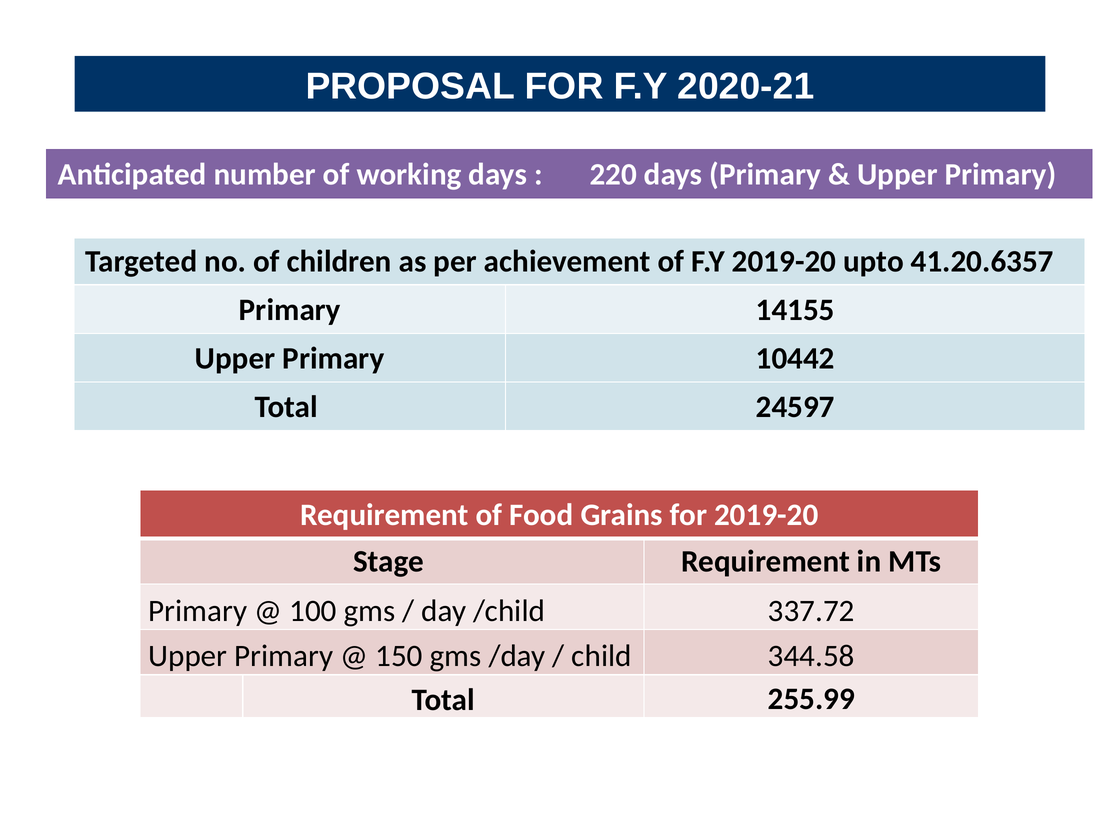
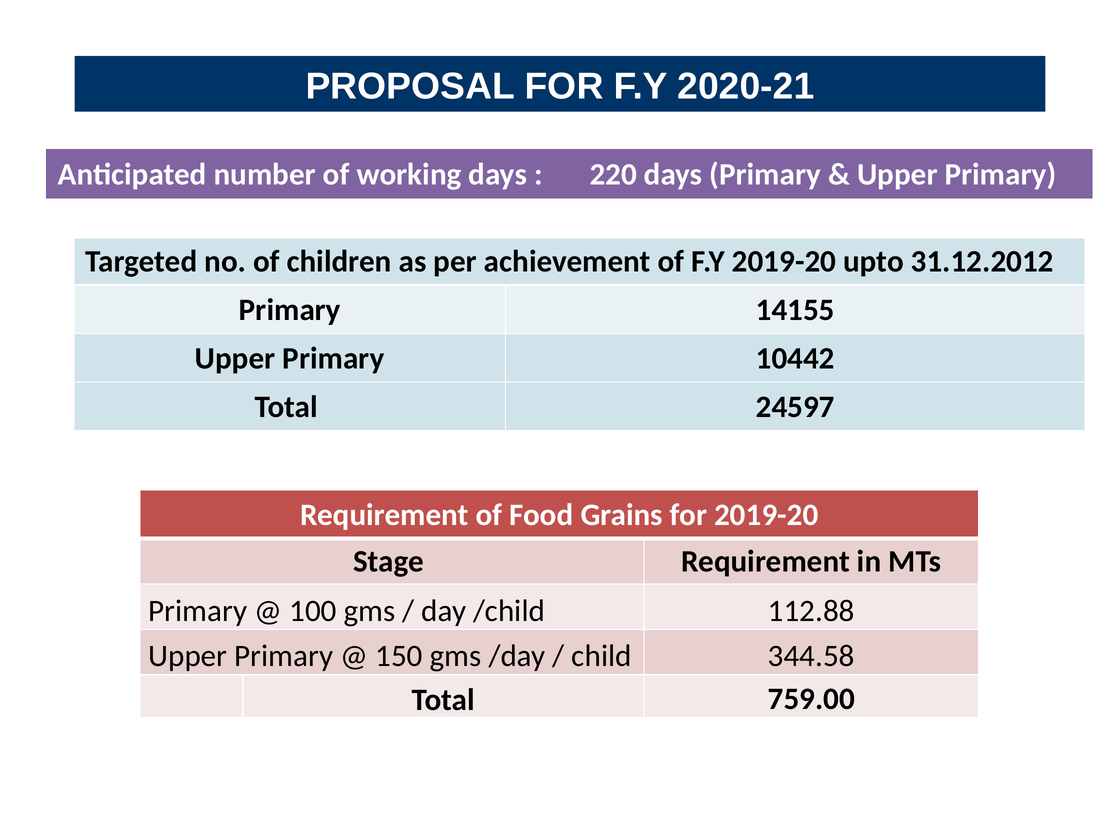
41.20.6357: 41.20.6357 -> 31.12.2012 (982, 261)
337.72: 337.72 -> 112.88 (811, 611)
255.99: 255.99 -> 759.00 (811, 699)
